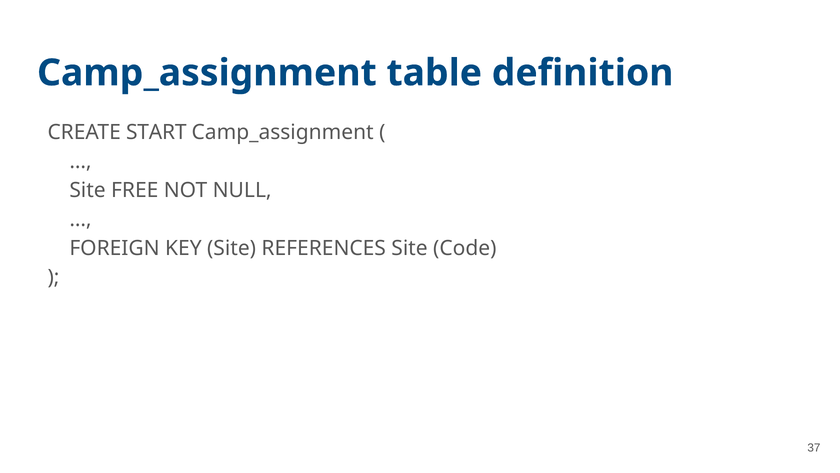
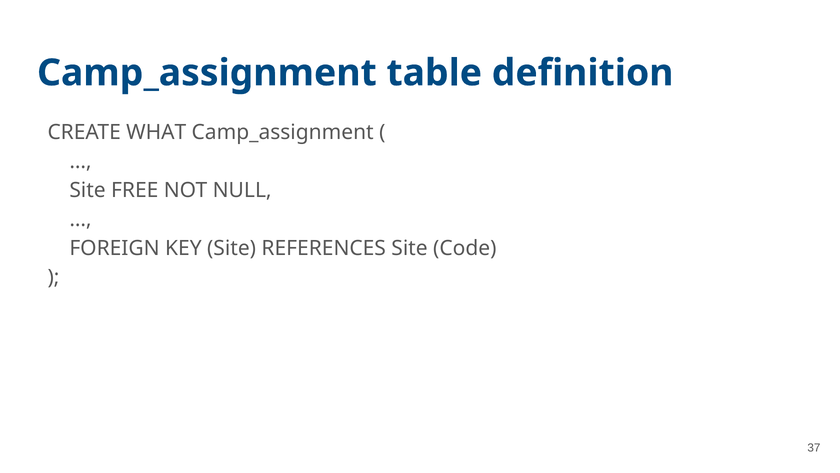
START: START -> WHAT (156, 132)
